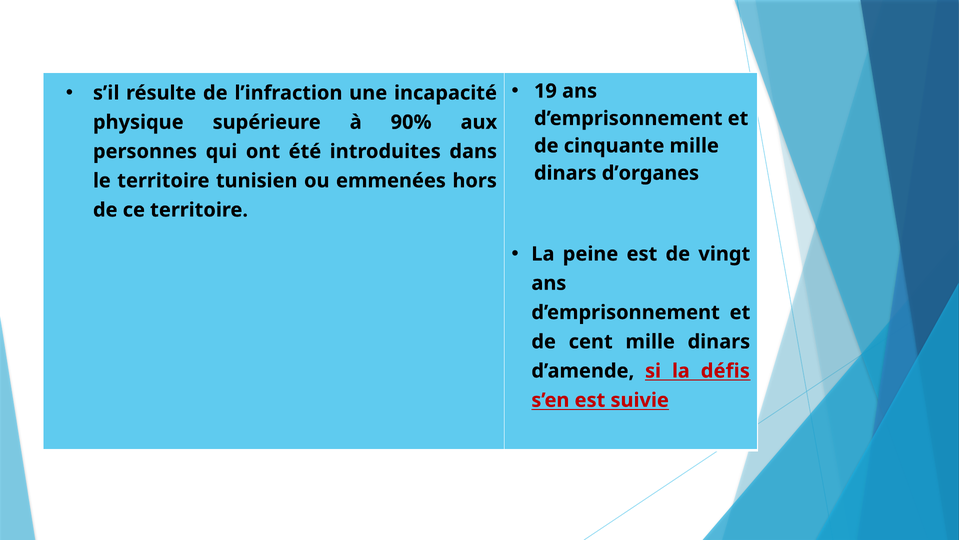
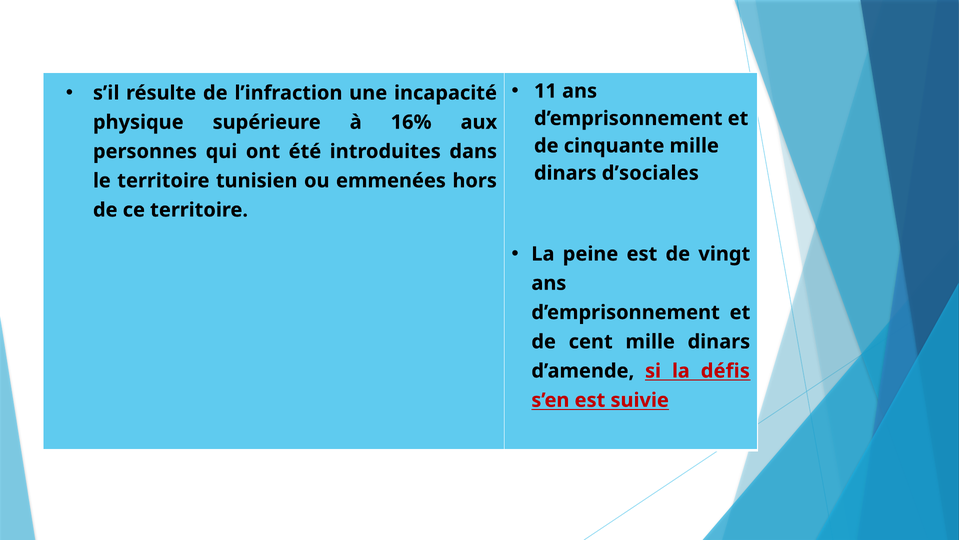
19: 19 -> 11 (545, 91)
90%: 90% -> 16% (411, 122)
d’organes: d’organes -> d’sociales (650, 173)
